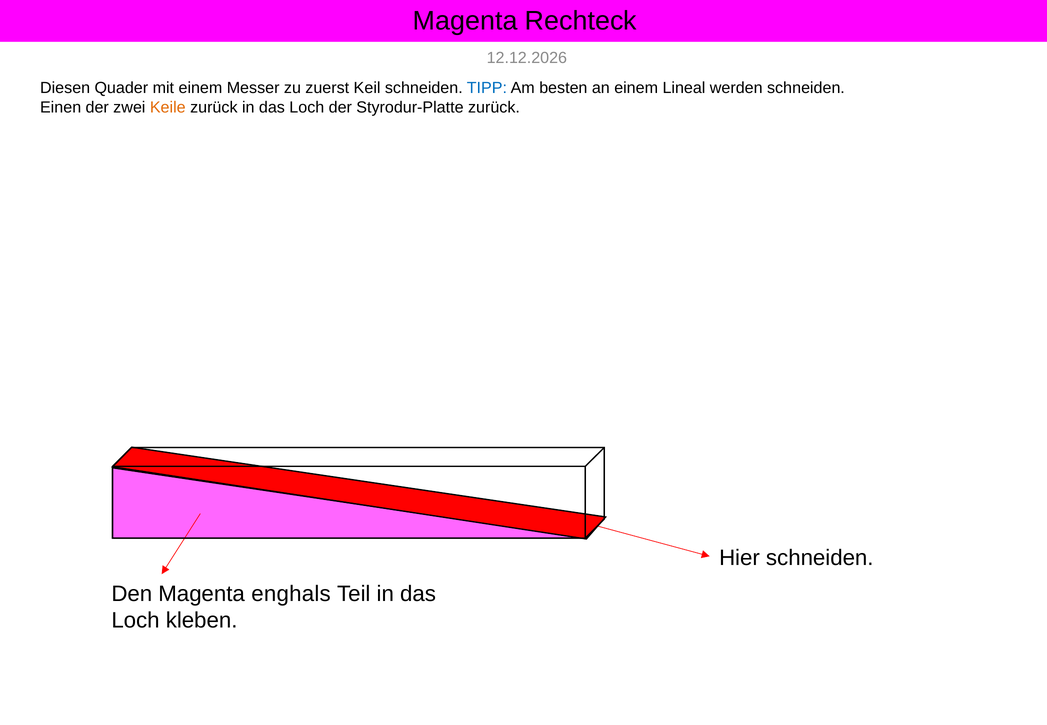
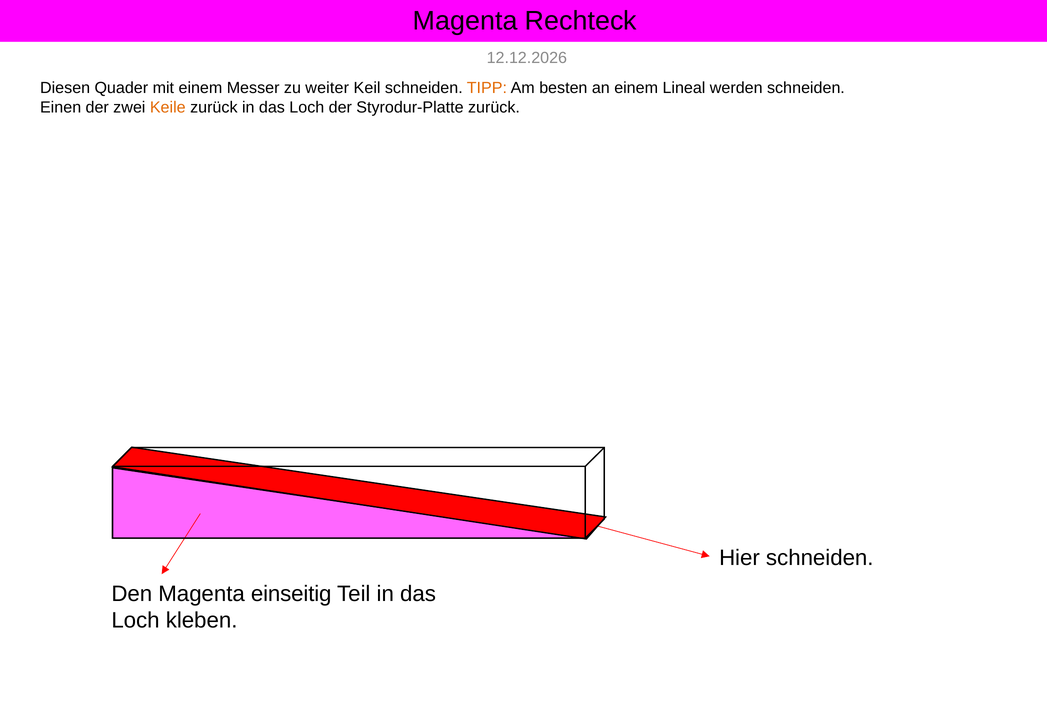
zuerst: zuerst -> weiter (327, 88)
TIPP colour: blue -> orange (487, 88)
enghals: enghals -> einseitig (291, 594)
